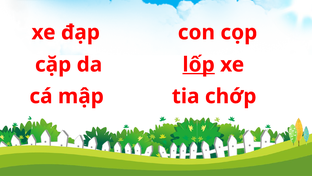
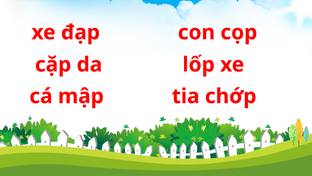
lốp underline: present -> none (199, 64)
